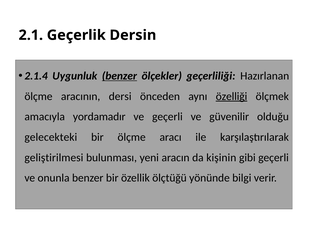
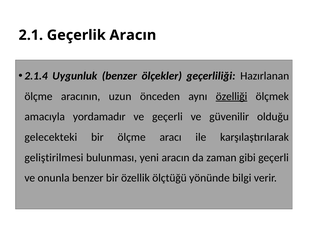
Geçerlik Dersin: Dersin -> Aracın (133, 35)
benzer underline: present -> none (119, 76)
dersi: dersi -> uzun (120, 97)
kişinin: kişinin -> zaman (221, 158)
